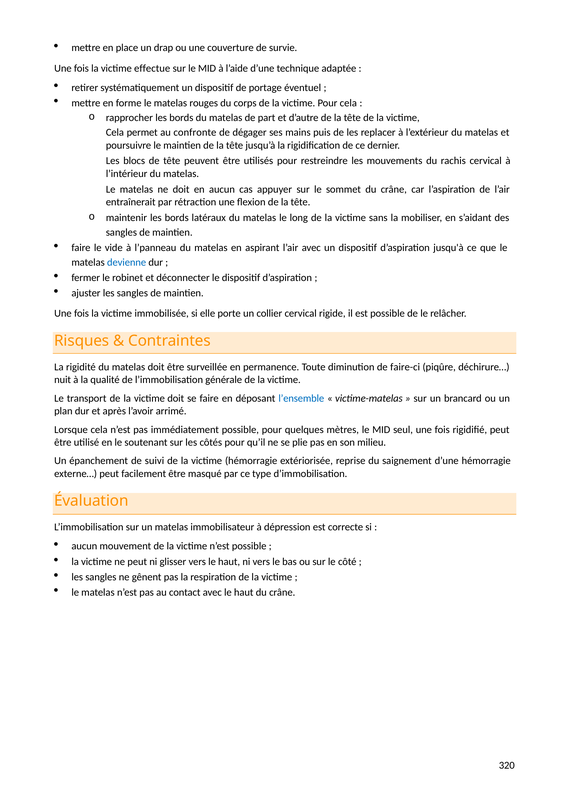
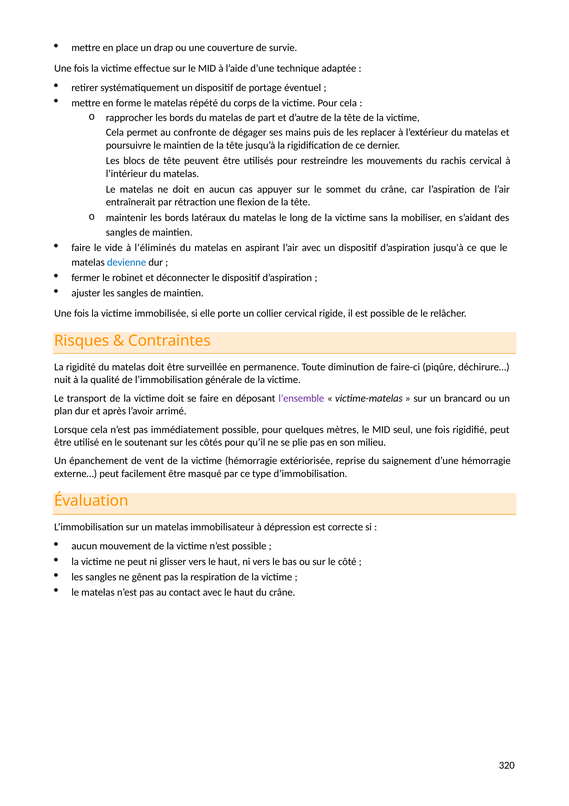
rouges: rouges -> répété (204, 103)
l’panneau: l’panneau -> l’éliminés (155, 247)
l’ensemble colour: blue -> purple (301, 398)
suivi: suivi -> vent (154, 460)
